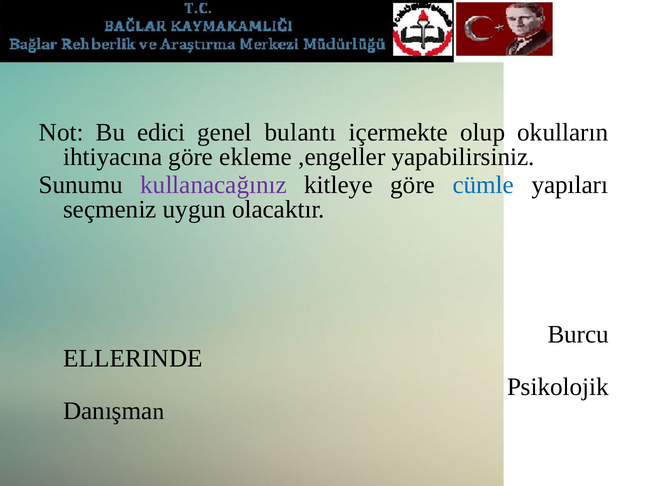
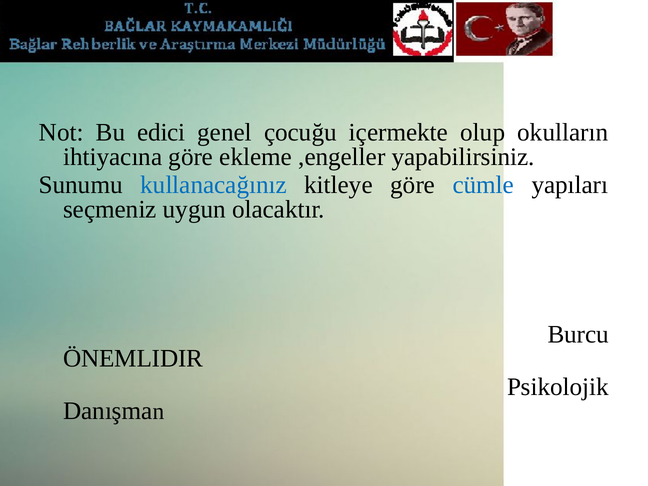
bulantı: bulantı -> çocuğu (300, 133)
kullanacağınız colour: purple -> blue (214, 185)
ELLERINDE: ELLERINDE -> ÖNEMLIDIR (133, 358)
